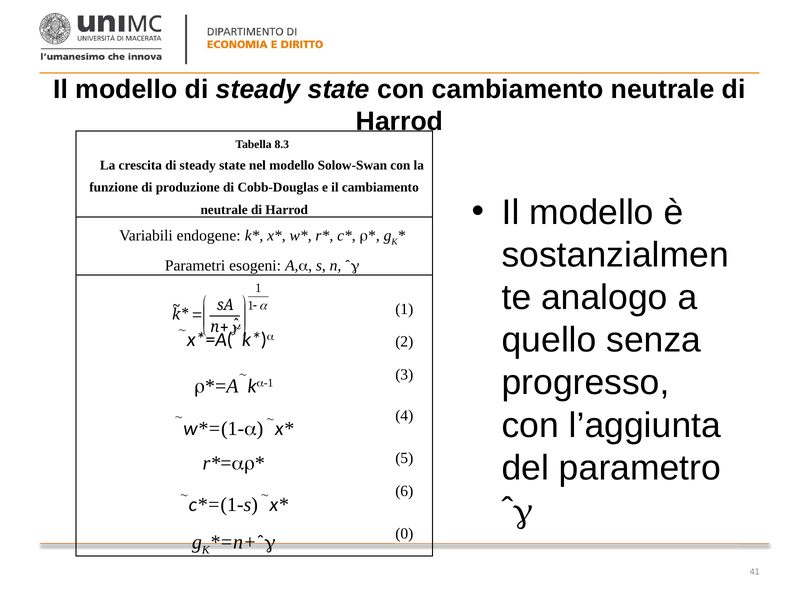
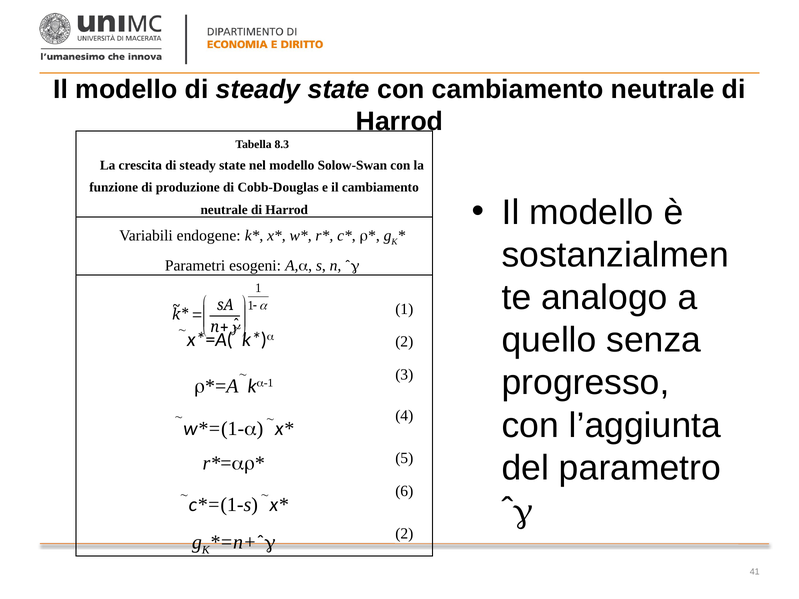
0: 0 -> 2 (404, 534)
